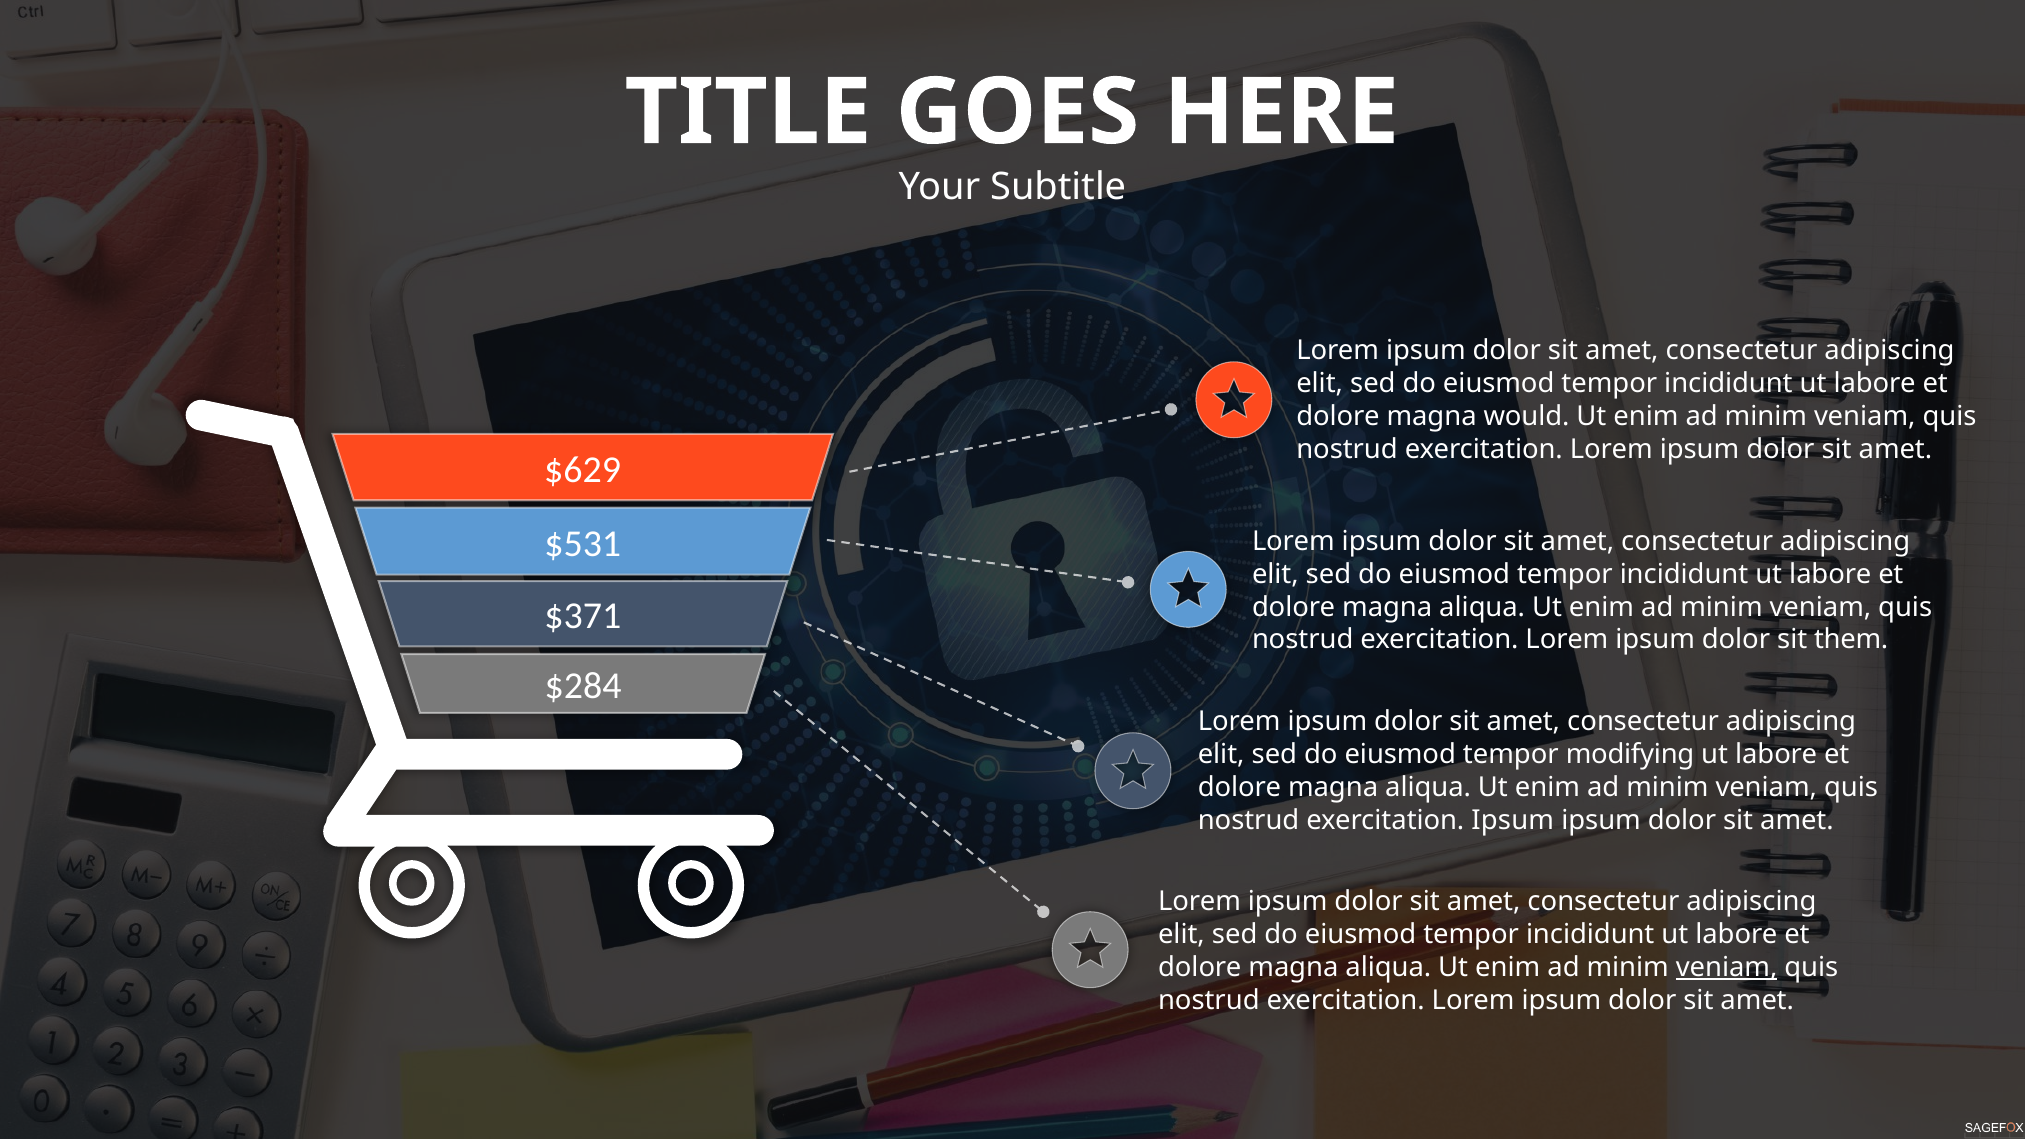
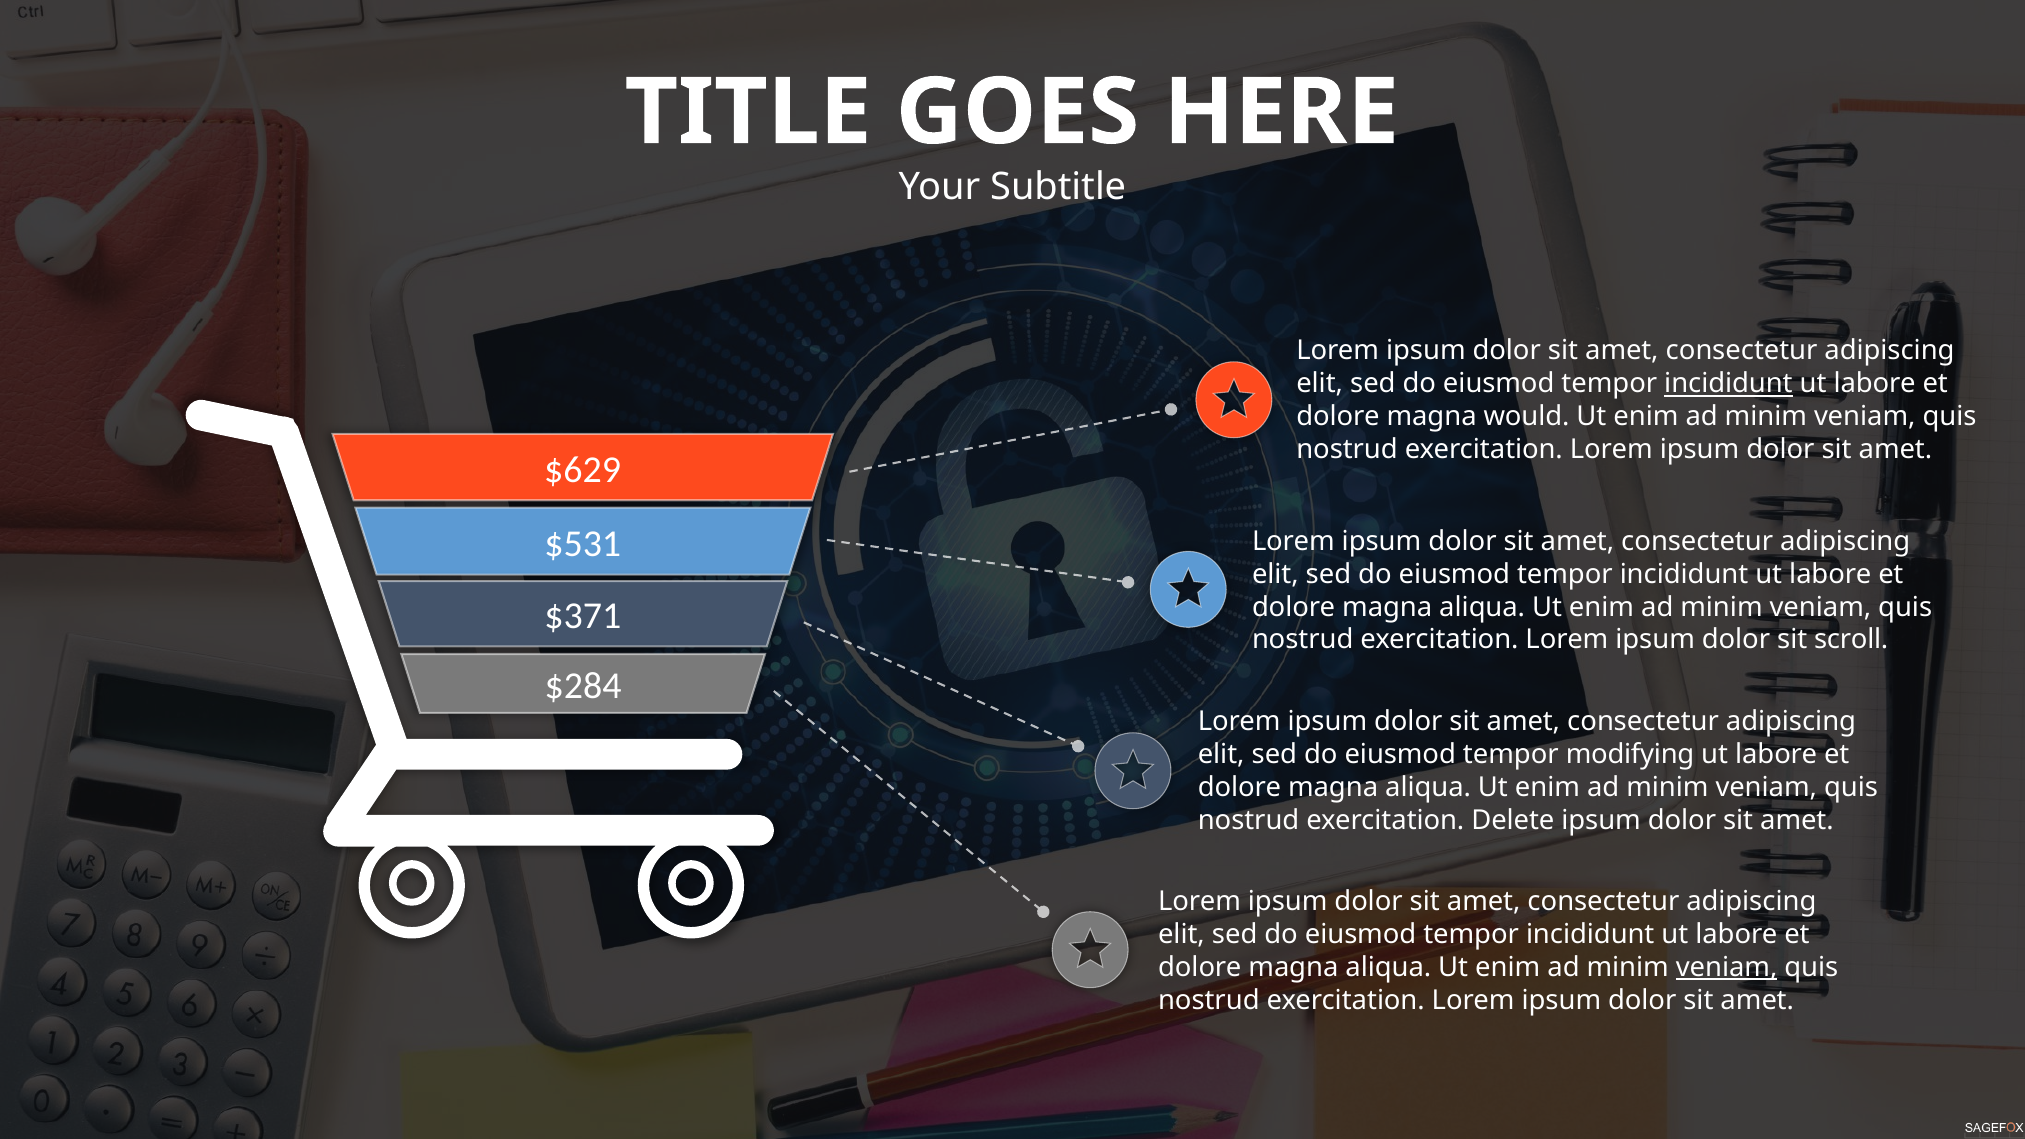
incididunt underline: none -> present (1728, 384)
them: them -> scroll (1851, 640)
exercitation Ipsum: Ipsum -> Delete (1513, 820)
